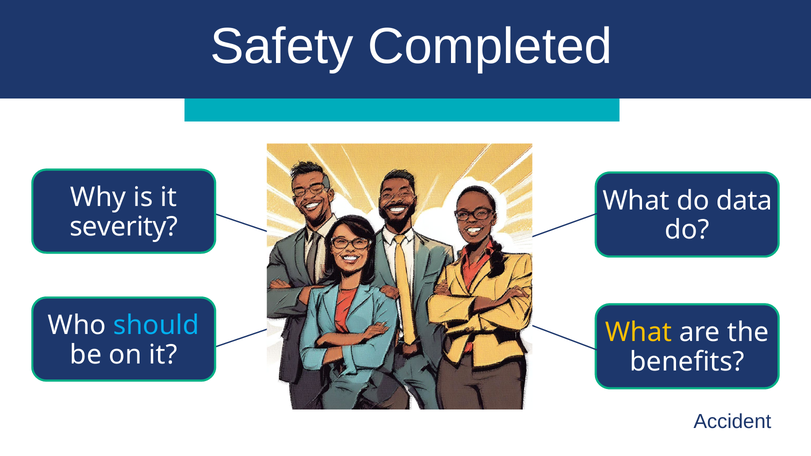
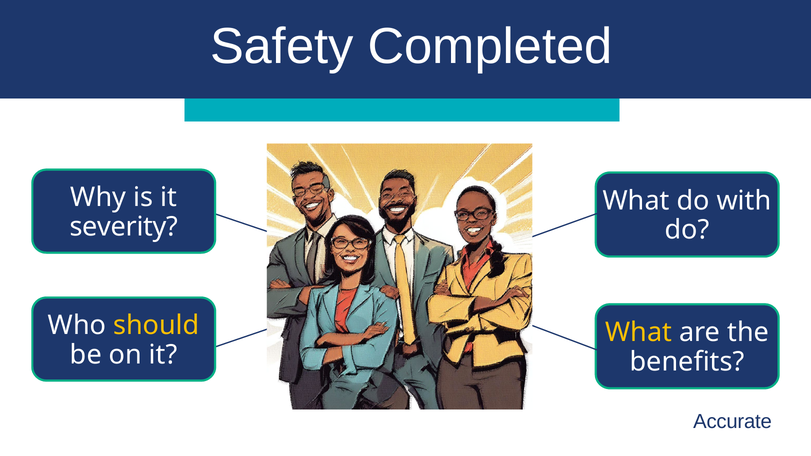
data: data -> with (744, 201)
should colour: light blue -> yellow (156, 326)
Accident: Accident -> Accurate (733, 422)
